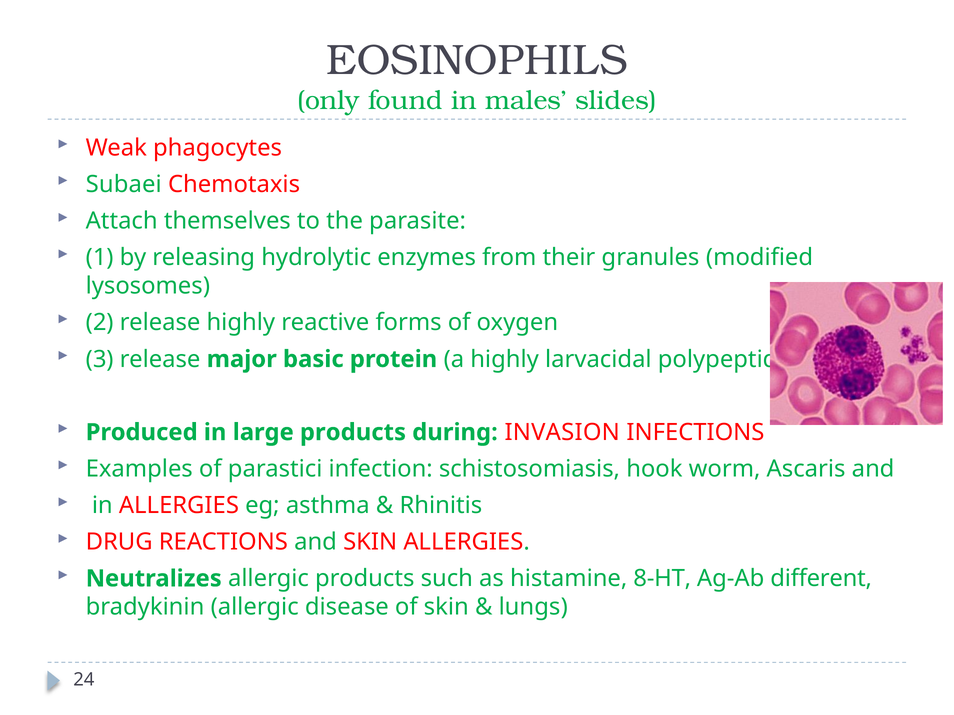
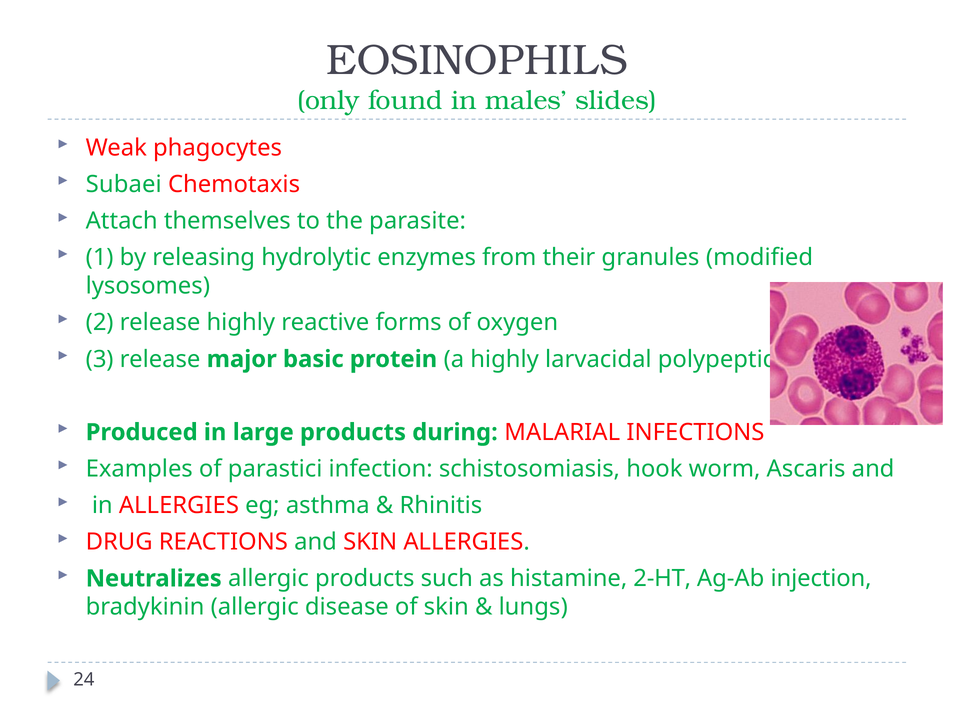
INVASION: INVASION -> MALARIAL (562, 433)
8-HT: 8-HT -> 2-HT (662, 579)
different: different -> injection (821, 579)
